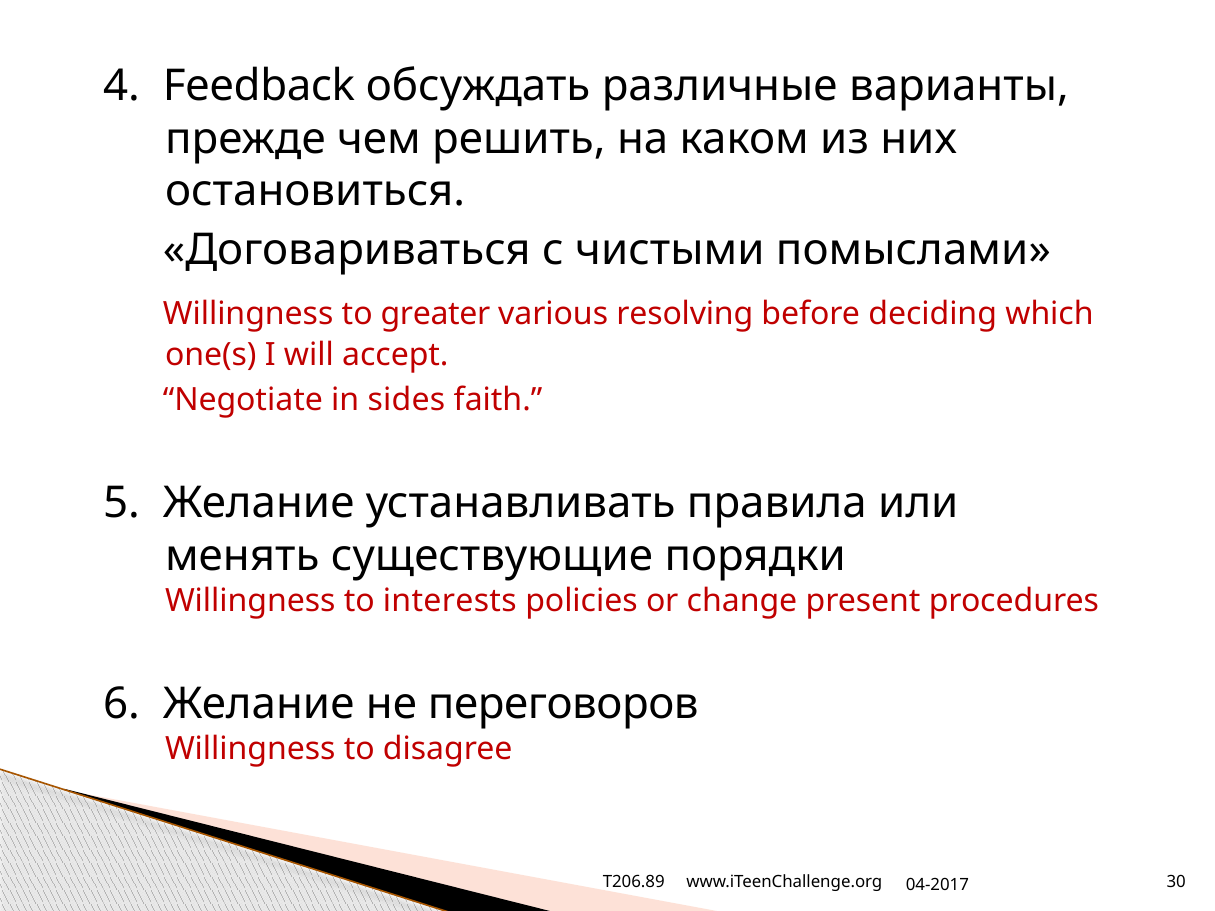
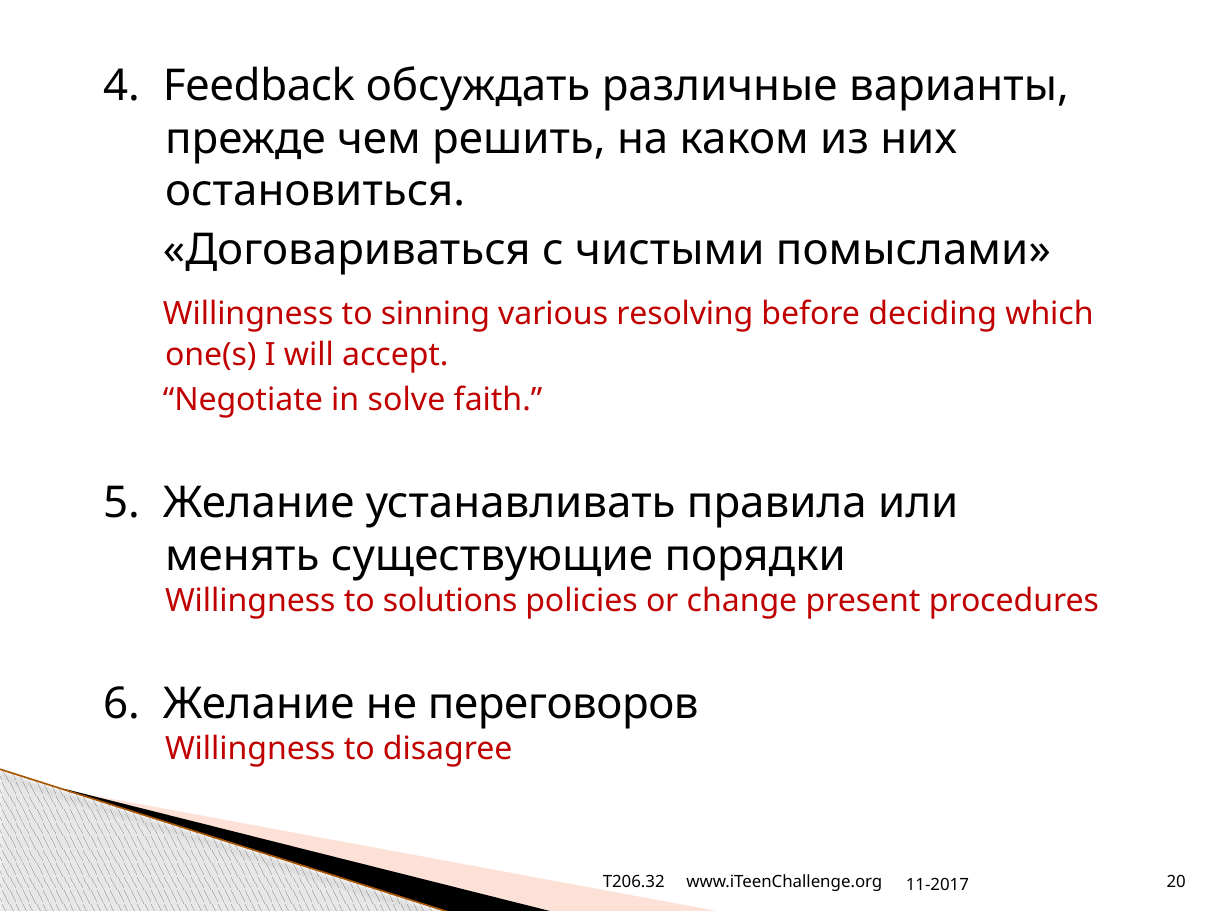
greater: greater -> sinning (435, 314)
sides: sides -> solve (406, 400)
interests: interests -> solutions (450, 601)
T206.89: T206.89 -> T206.32 (634, 882)
30: 30 -> 20 (1176, 882)
04-2017: 04-2017 -> 11-2017 (937, 885)
